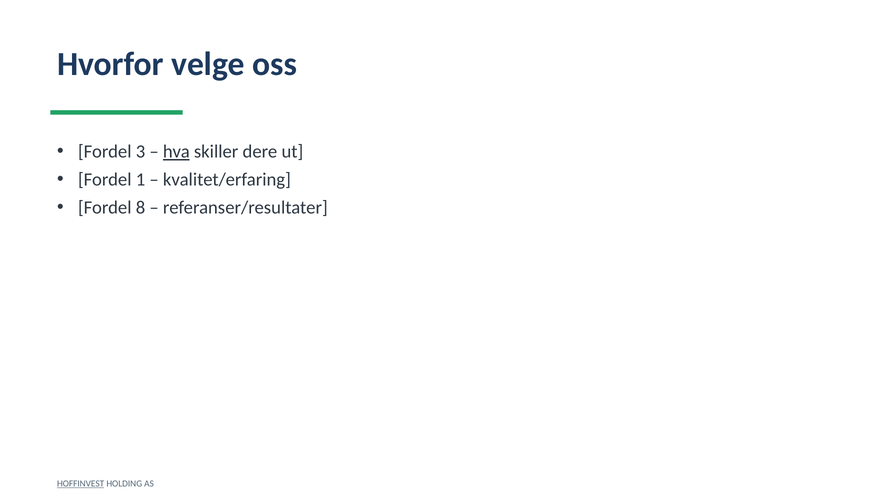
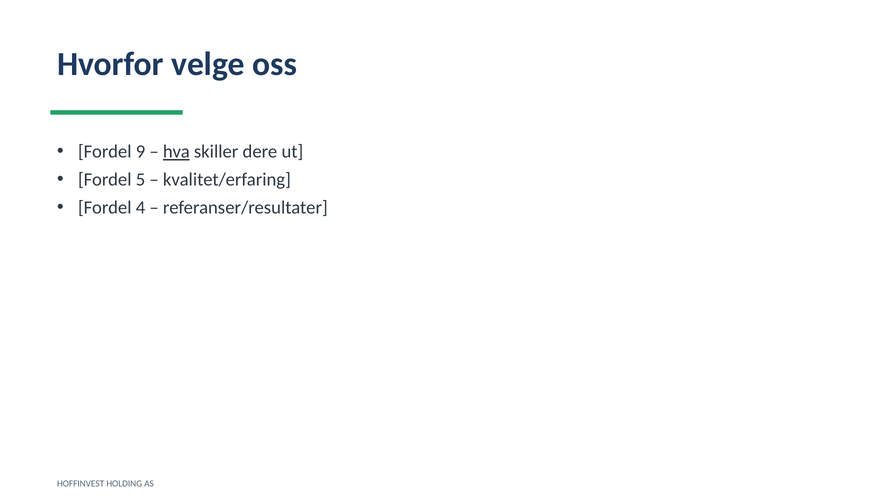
3: 3 -> 9 (141, 152)
1: 1 -> 5 (141, 180)
8: 8 -> 4 (141, 208)
HOFFINVEST underline: present -> none (81, 484)
